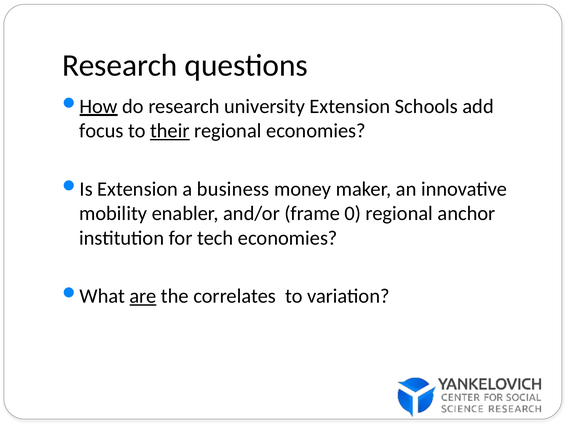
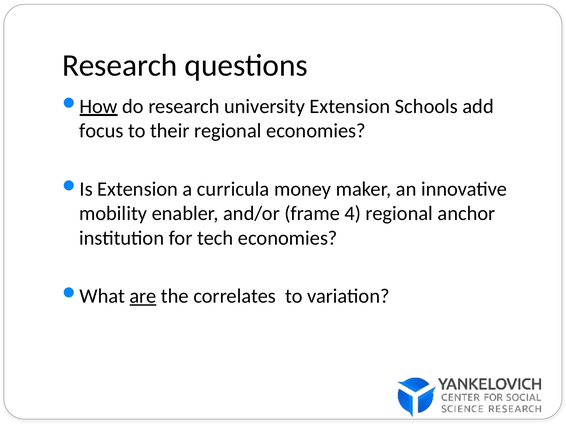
their underline: present -> none (170, 131)
business: business -> curricula (233, 189)
0: 0 -> 4 (353, 213)
